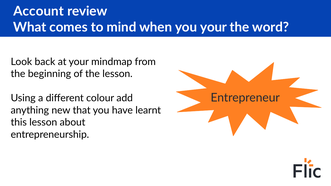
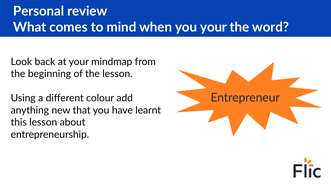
Account: Account -> Personal (39, 11)
